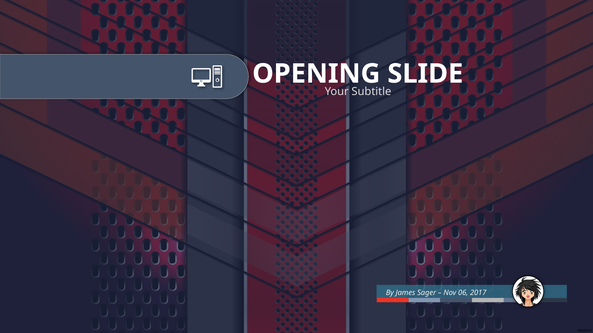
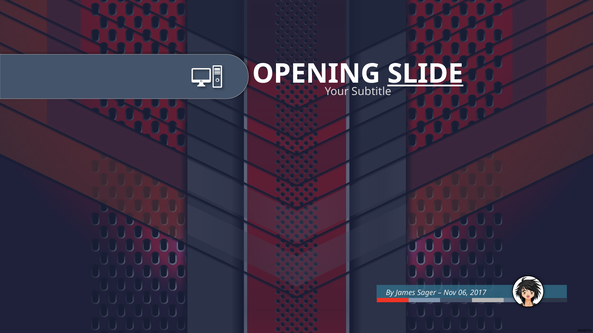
SLIDE underline: none -> present (425, 74)
